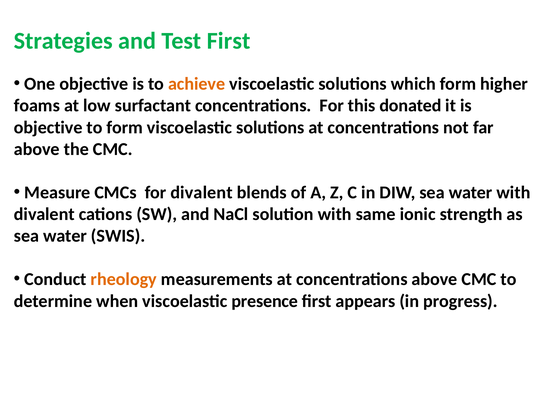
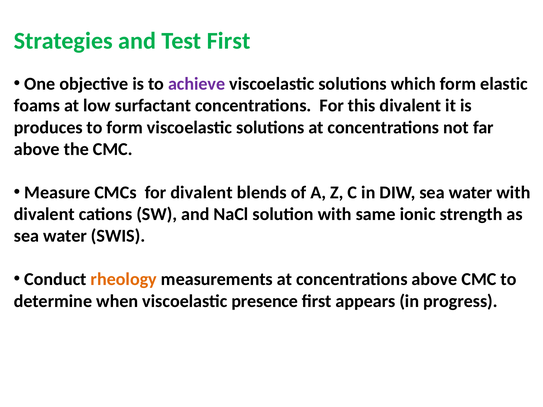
achieve colour: orange -> purple (197, 84)
higher: higher -> elastic (504, 84)
this donated: donated -> divalent (410, 106)
objective: objective -> produces (48, 127)
